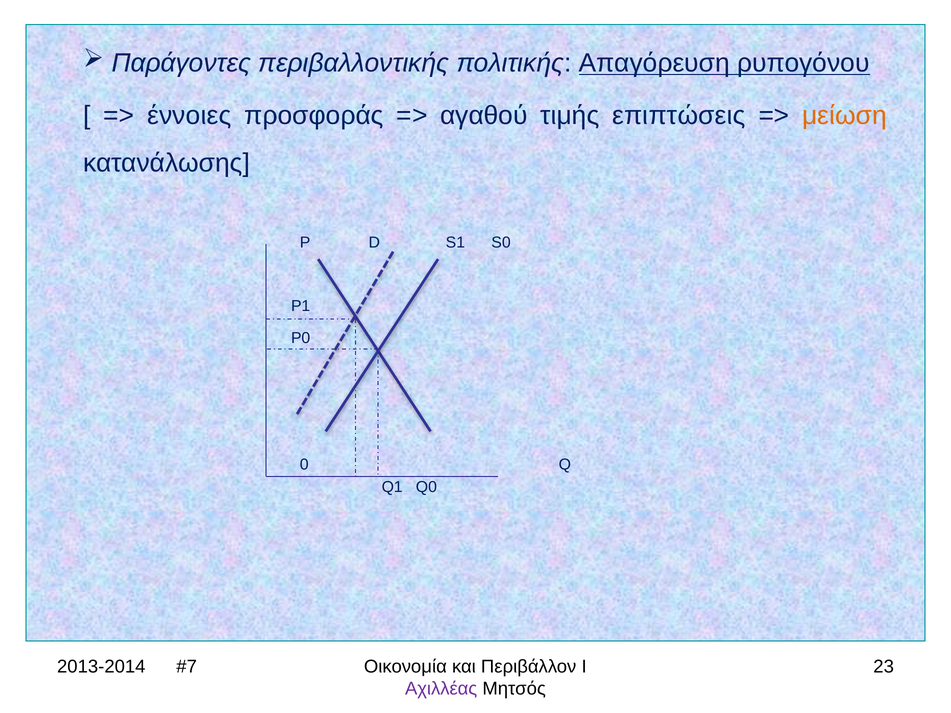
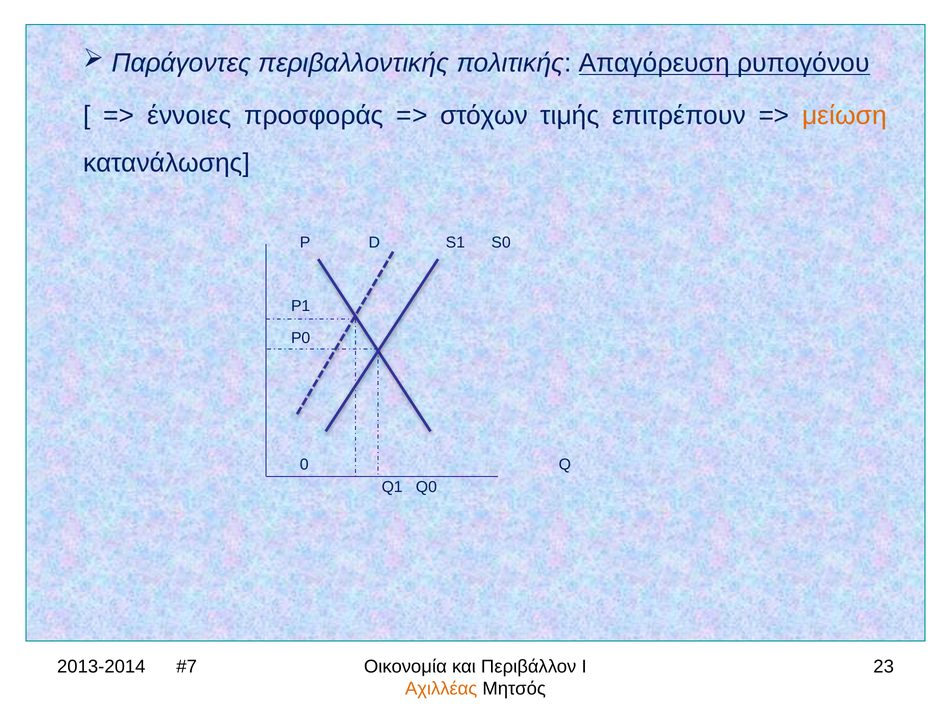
αγαθού: αγαθού -> στόχων (484, 116)
επιπτώσεις: επιπτώσεις -> επιτρέπουν (679, 116)
Αχιλλέας colour: purple -> orange (441, 689)
